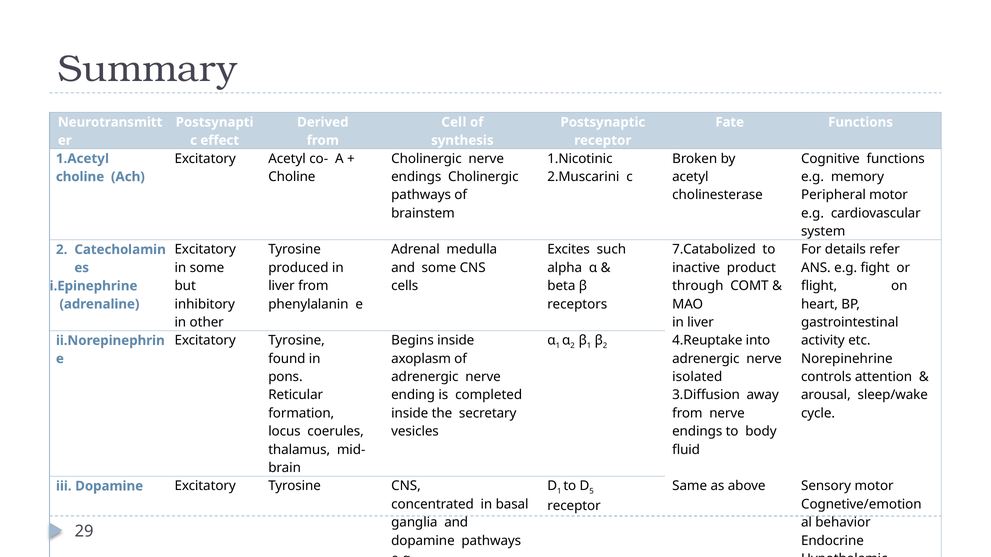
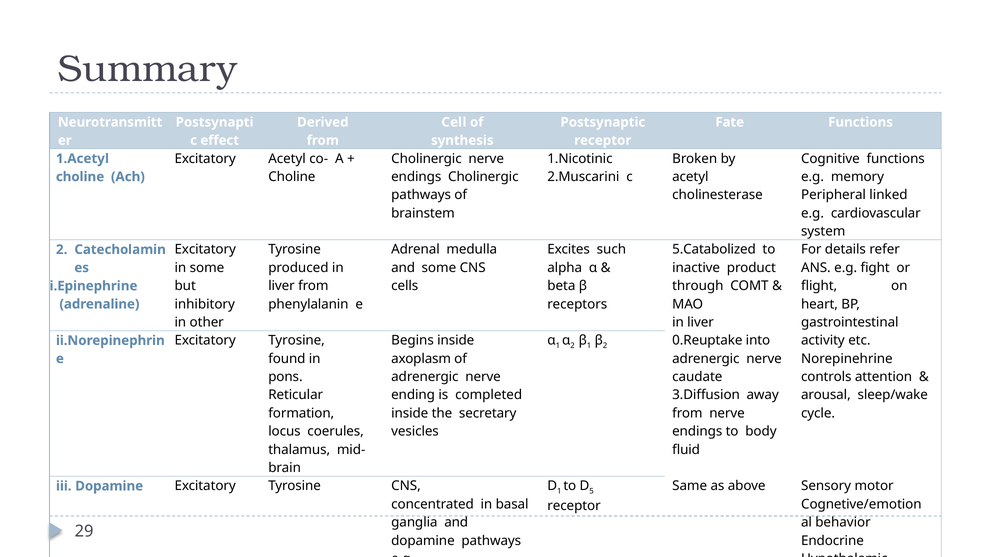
Peripheral motor: motor -> linked (888, 195)
7.Catabolized: 7.Catabolized -> 5.Catabolized (714, 250)
4.Reuptake: 4.Reuptake -> 0.Reuptake (707, 341)
isolated: isolated -> caudate (697, 377)
